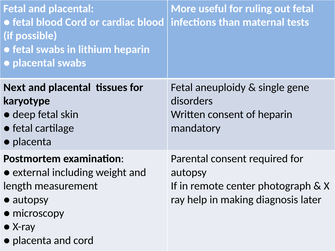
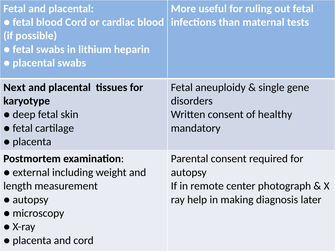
of heparin: heparin -> healthy (275, 115)
